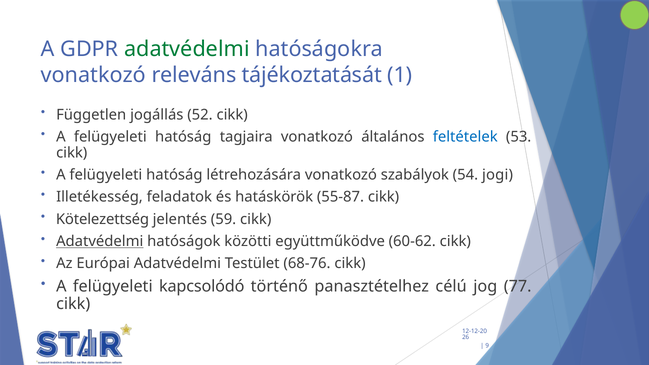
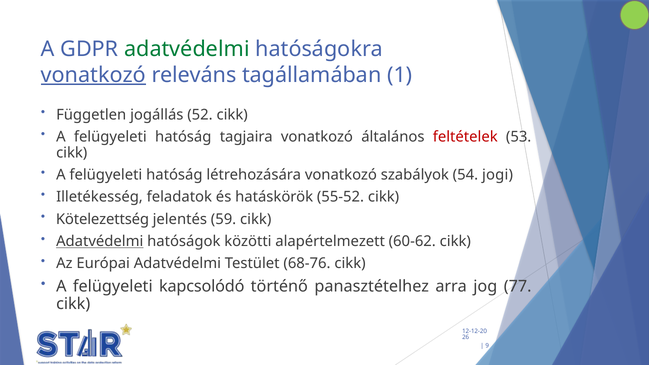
vonatkozó underline: none -> present (93, 75)
tájékoztatását: tájékoztatását -> tagállamában (312, 75)
feltételek colour: blue -> red (465, 137)
55-87: 55-87 -> 55-52 (341, 197)
együttműködve: együttműködve -> alapértelmezett (330, 241)
célú: célú -> arra (451, 287)
